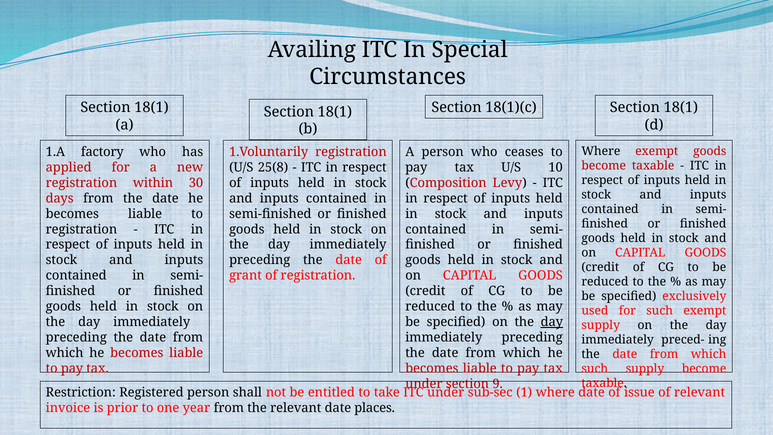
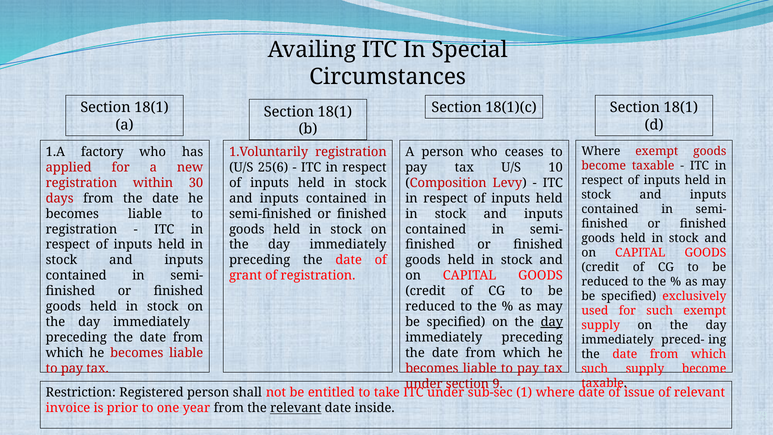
25(8: 25(8 -> 25(6 (273, 167)
relevant underline: none -> present (296, 408)
places: places -> inside (375, 408)
